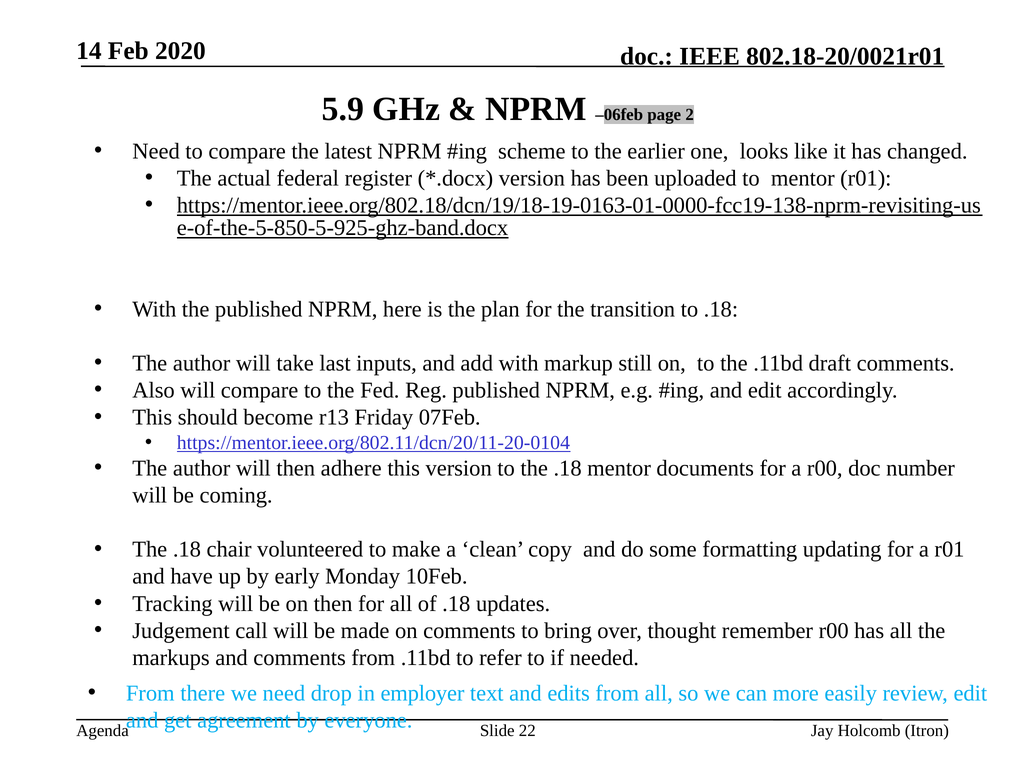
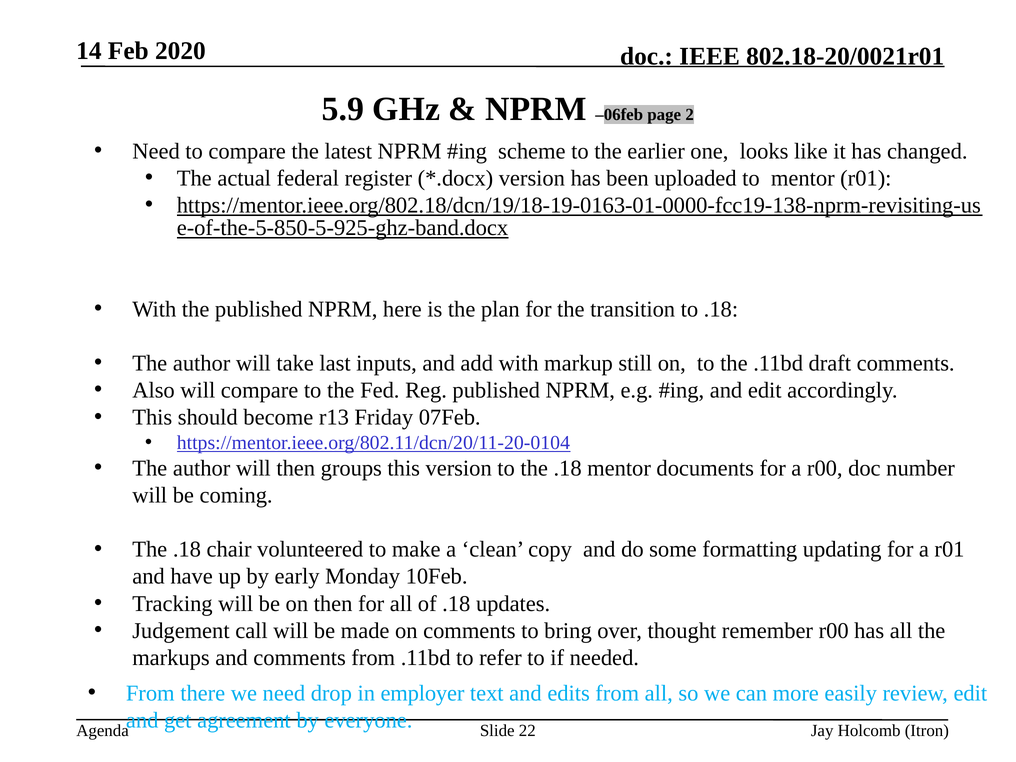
adhere: adhere -> groups (351, 468)
